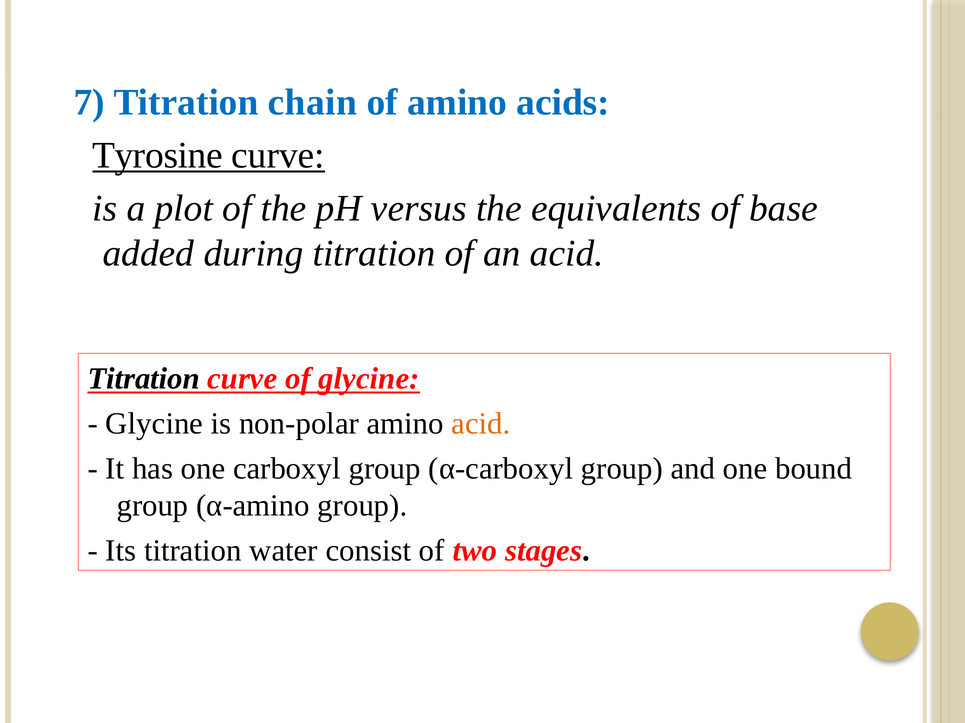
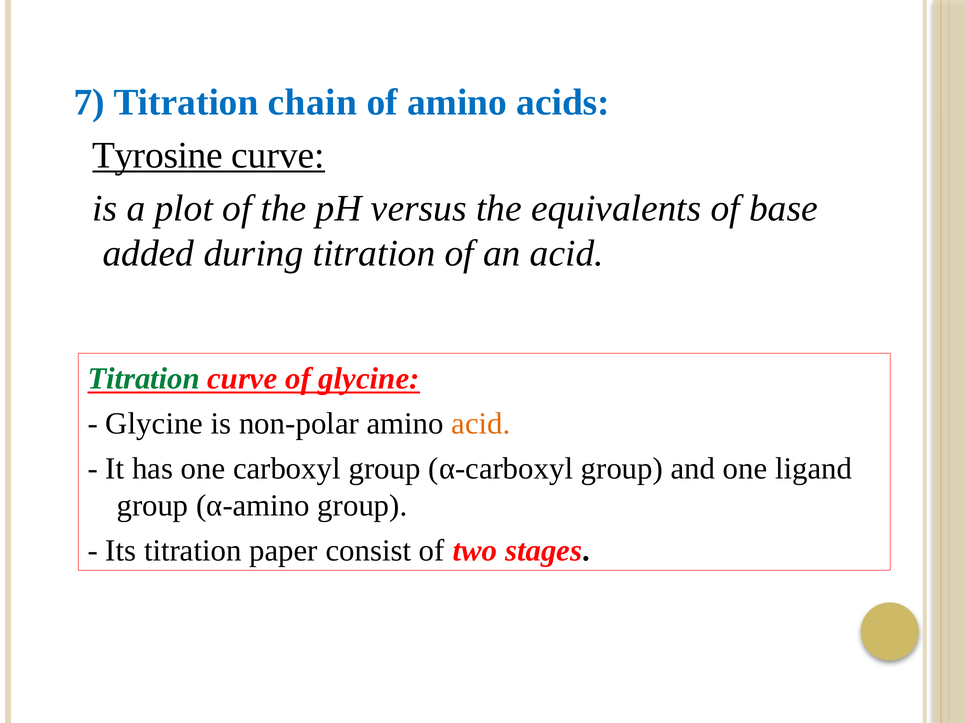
Titration colour: black -> green (144, 379)
bound: bound -> ligand (814, 469)
water: water -> paper (284, 551)
